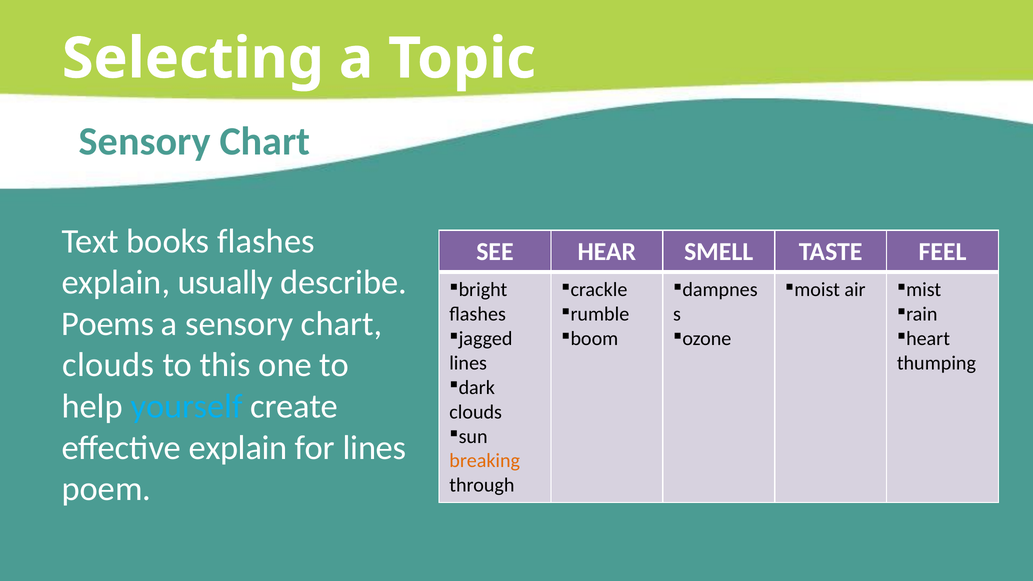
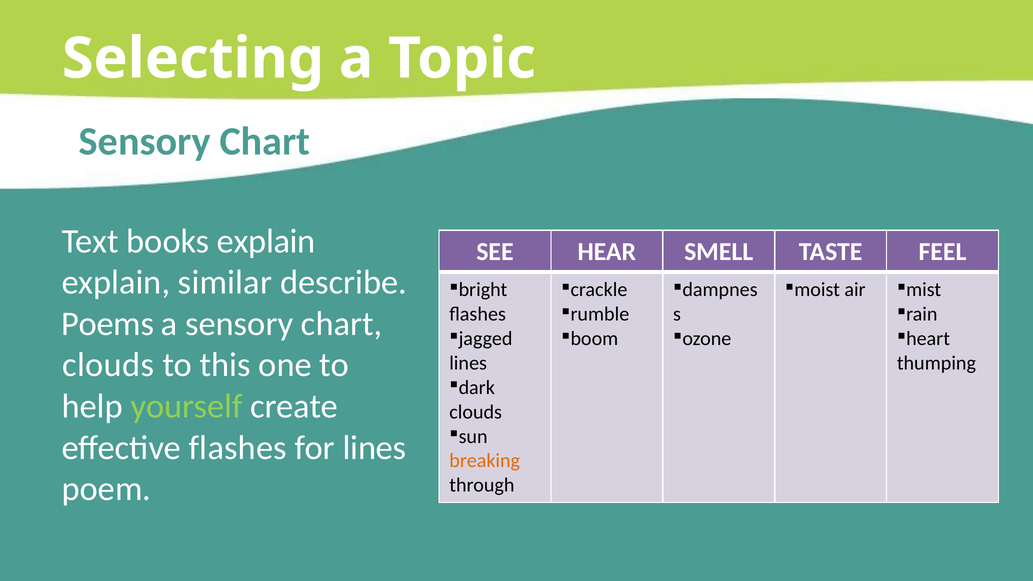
books flashes: flashes -> explain (266, 241)
usually: usually -> similar (225, 283)
yourself colour: light blue -> light green (187, 406)
effective explain: explain -> flashes (238, 448)
